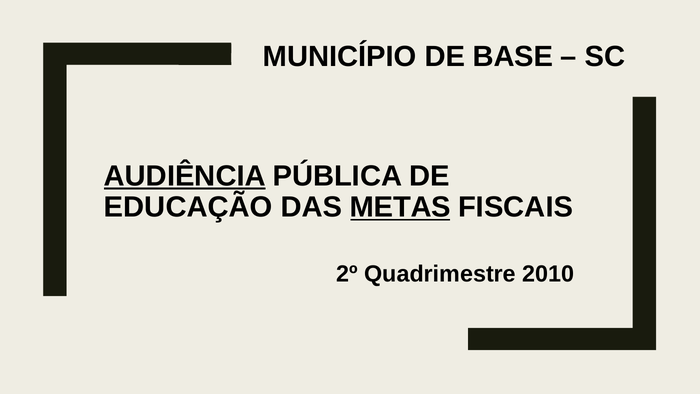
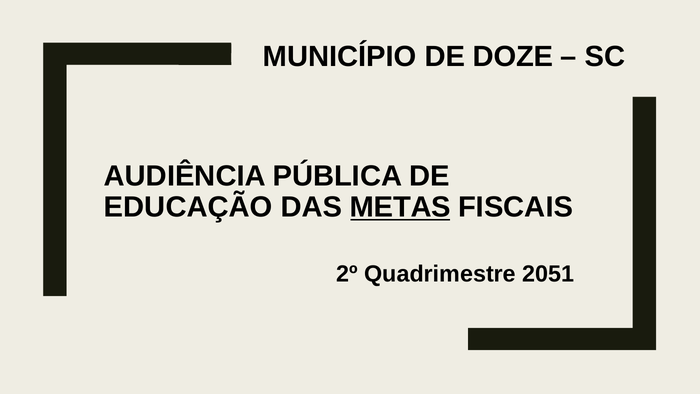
BASE: BASE -> DOZE (513, 57)
AUDIÊNCIA underline: present -> none (185, 176)
2010: 2010 -> 2051 (548, 274)
